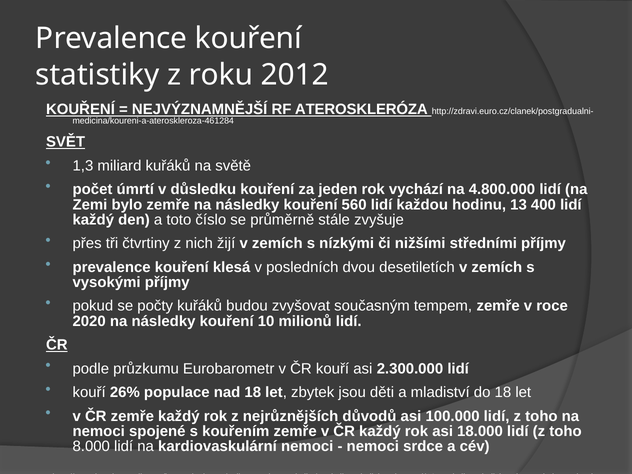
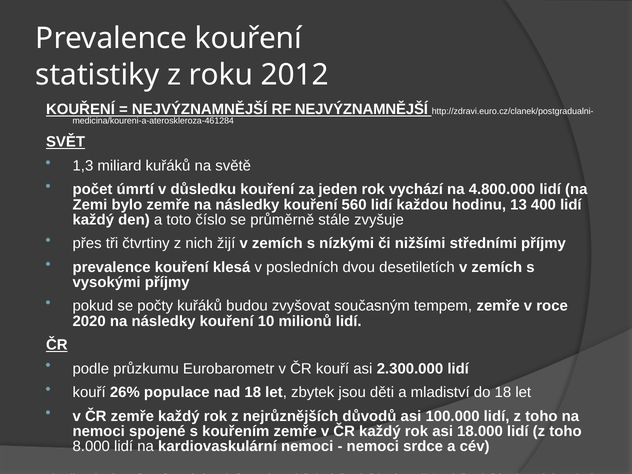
RF ATEROSKLERÓZA: ATEROSKLERÓZA -> NEJVÝZNAMNĚJŠÍ (361, 109)
